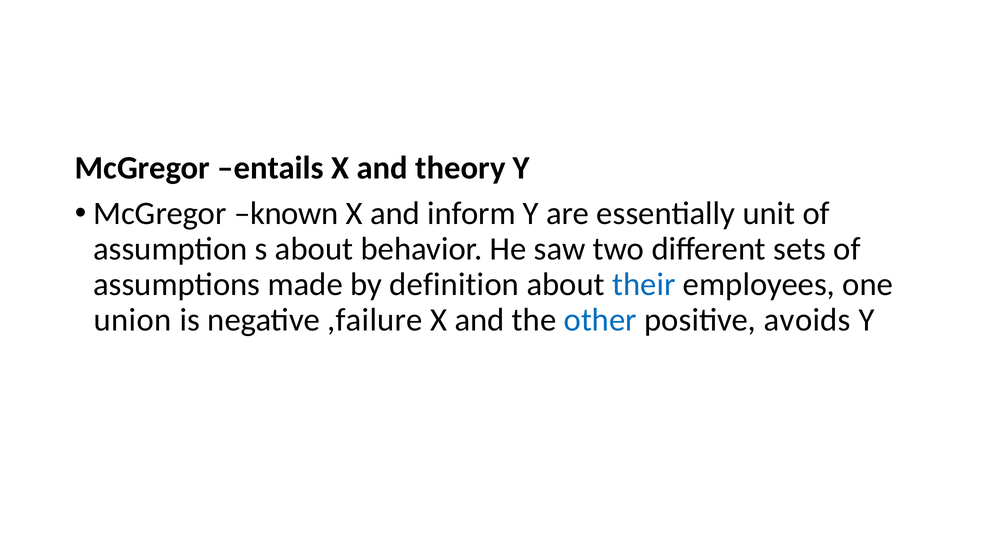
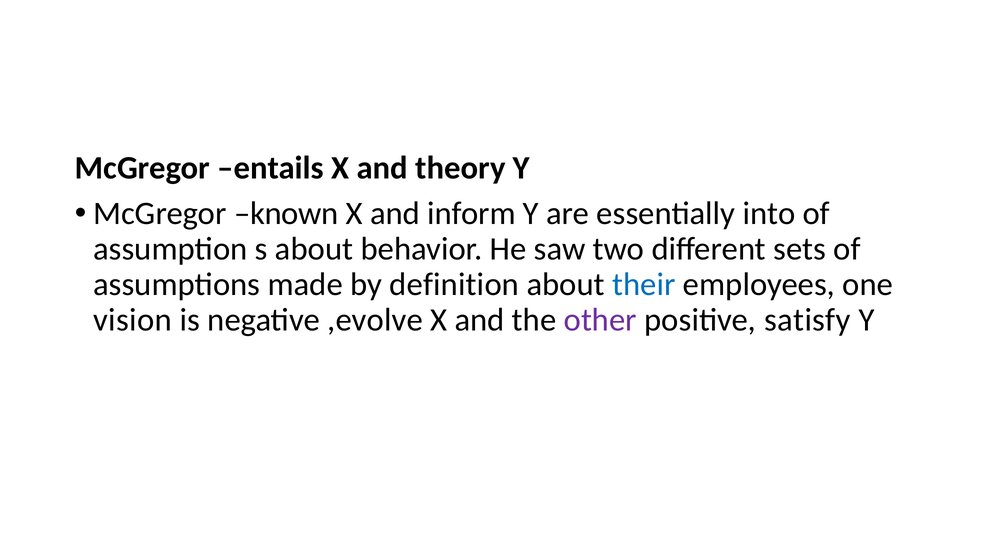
unit: unit -> into (769, 214)
union: union -> vision (133, 320)
,failure: ,failure -> ,evolve (375, 320)
other colour: blue -> purple (600, 320)
avoids: avoids -> satisfy (807, 320)
